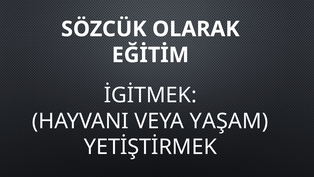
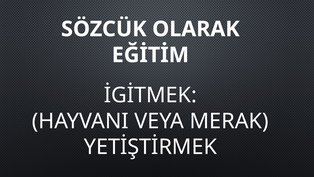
YAŞAM: YAŞAM -> MERAK (229, 121)
